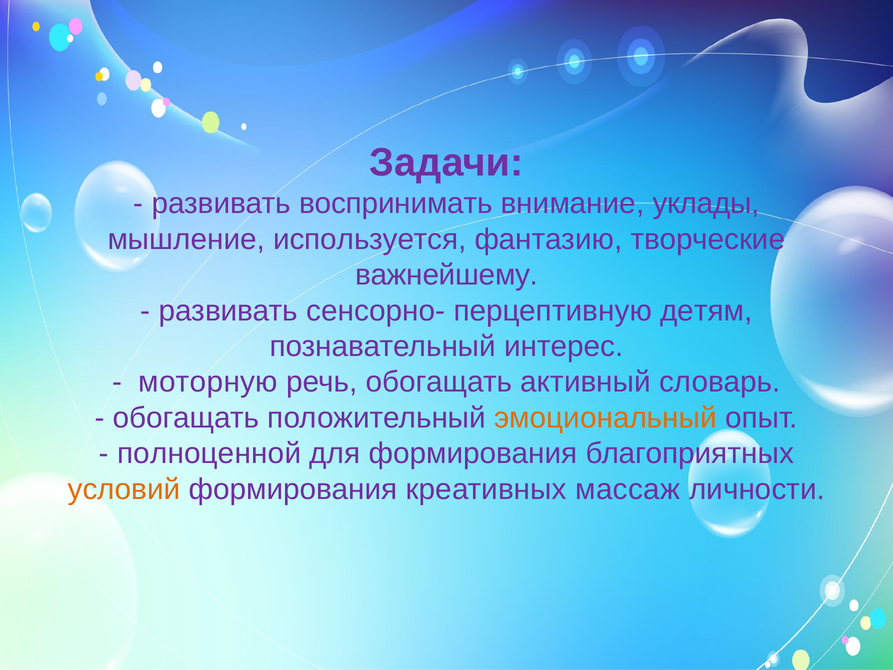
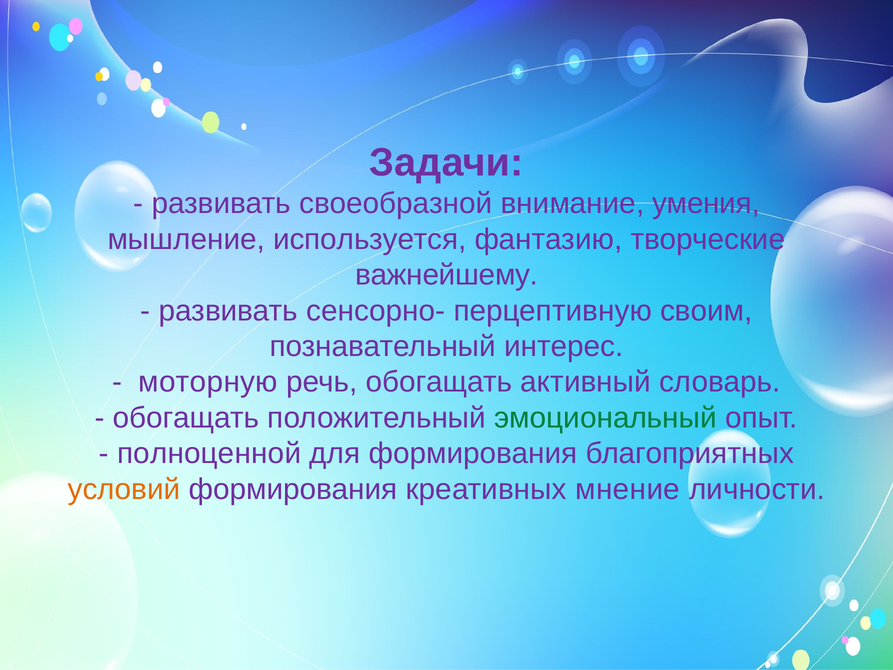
воспринимать: воспринимать -> своеобразной (396, 203)
уклады: уклады -> умения (706, 203)
детям: детям -> своим (706, 311)
эмоциональный colour: orange -> green (606, 418)
массаж: массаж -> мнение (628, 489)
